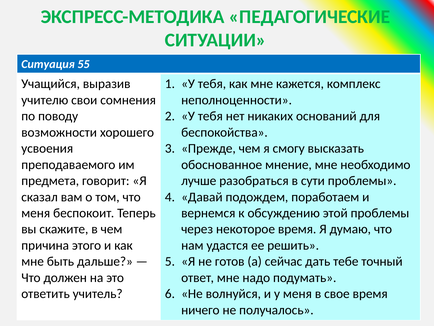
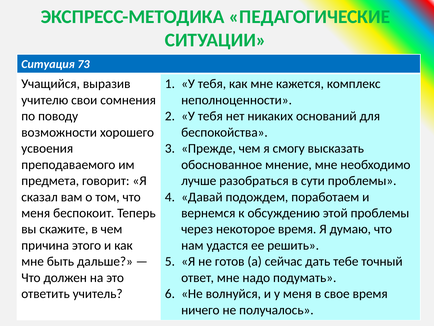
55: 55 -> 73 (84, 64)
